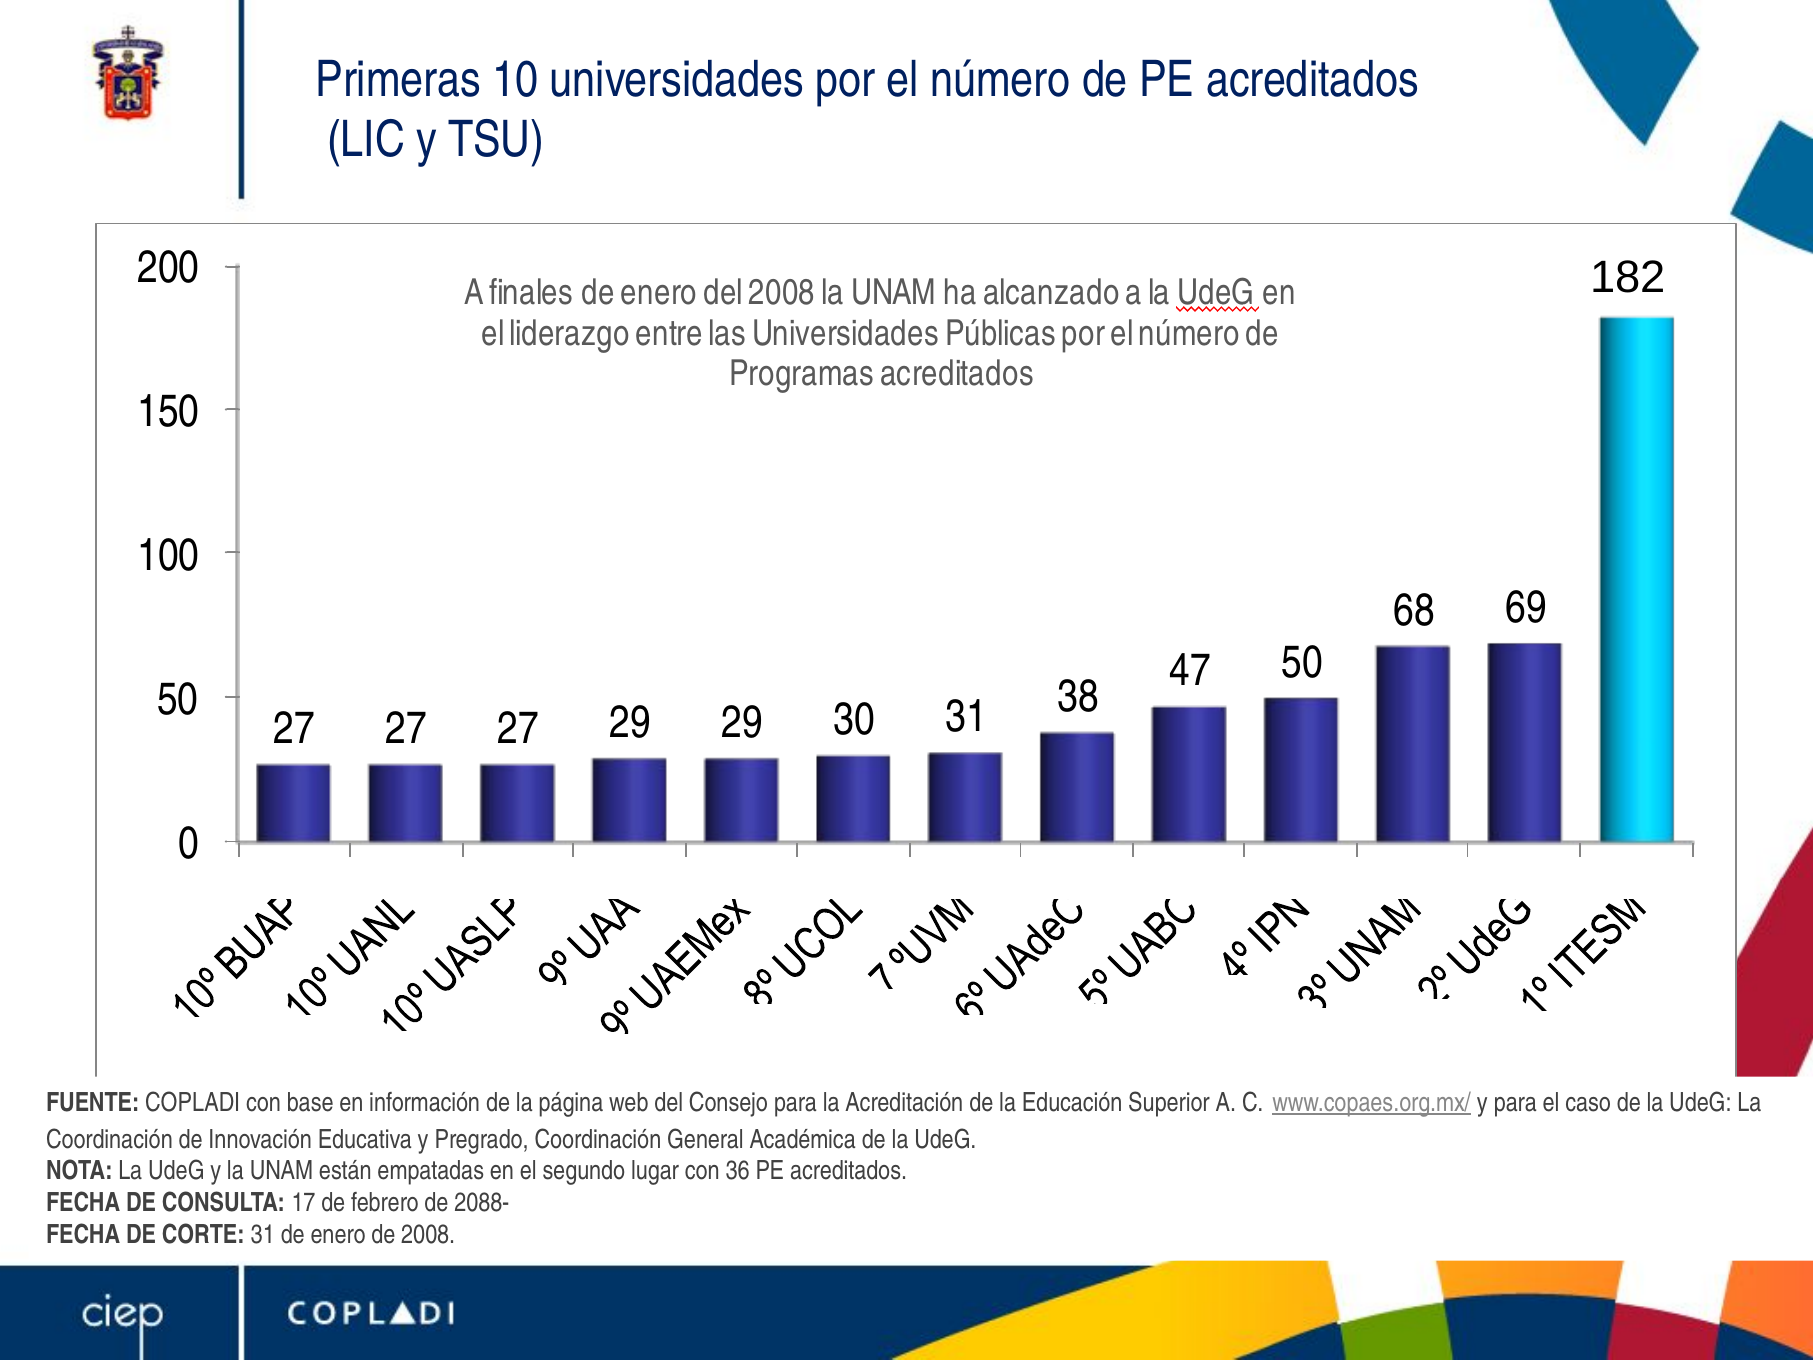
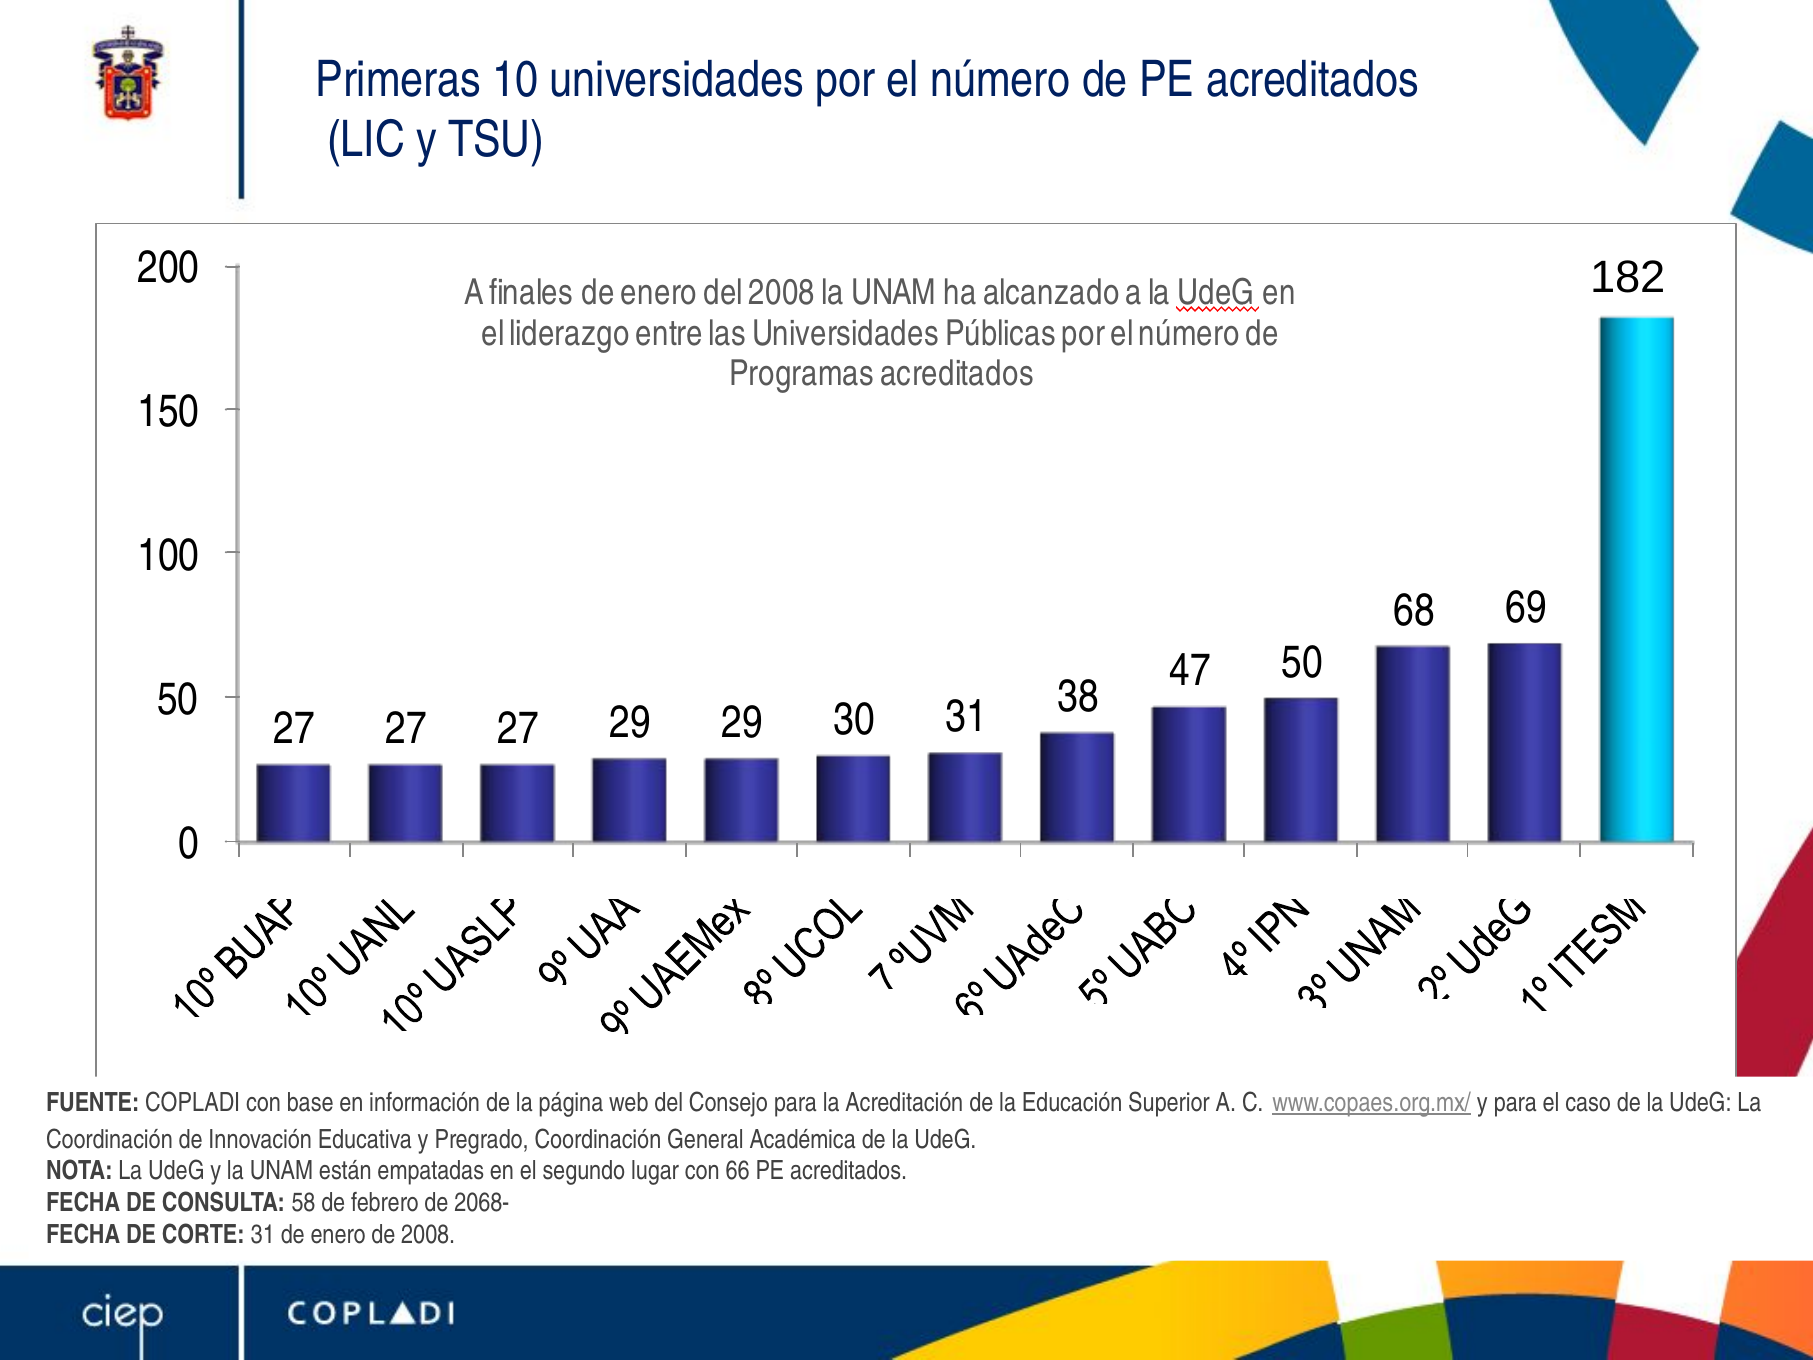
36: 36 -> 66 (738, 1171)
17: 17 -> 58 (303, 1203)
2088-: 2088- -> 2068- (482, 1203)
